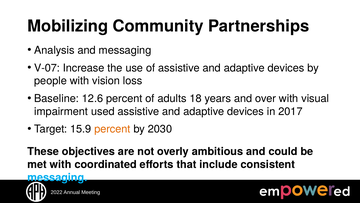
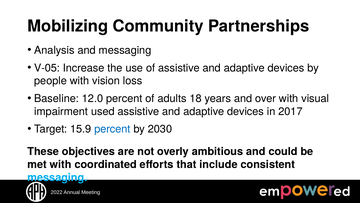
V-07: V-07 -> V-05 (47, 68)
12.6: 12.6 -> 12.0 (93, 98)
percent colour: orange -> blue (112, 129)
